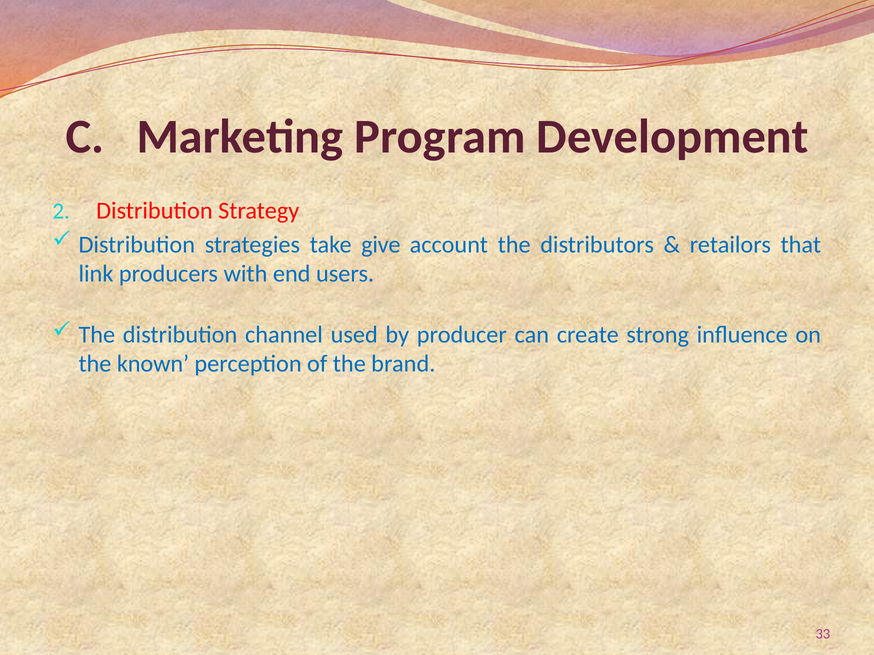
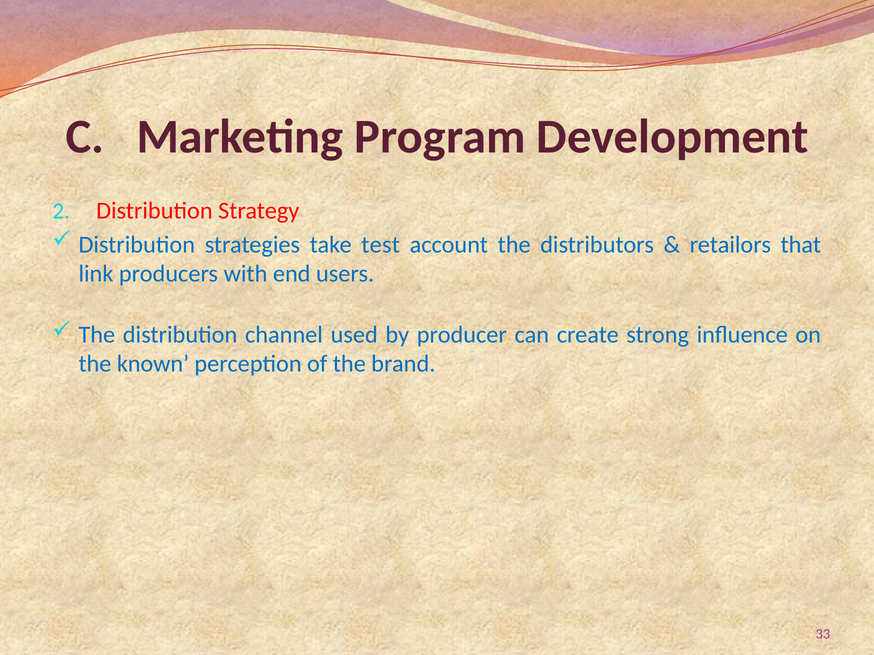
give: give -> test (381, 245)
